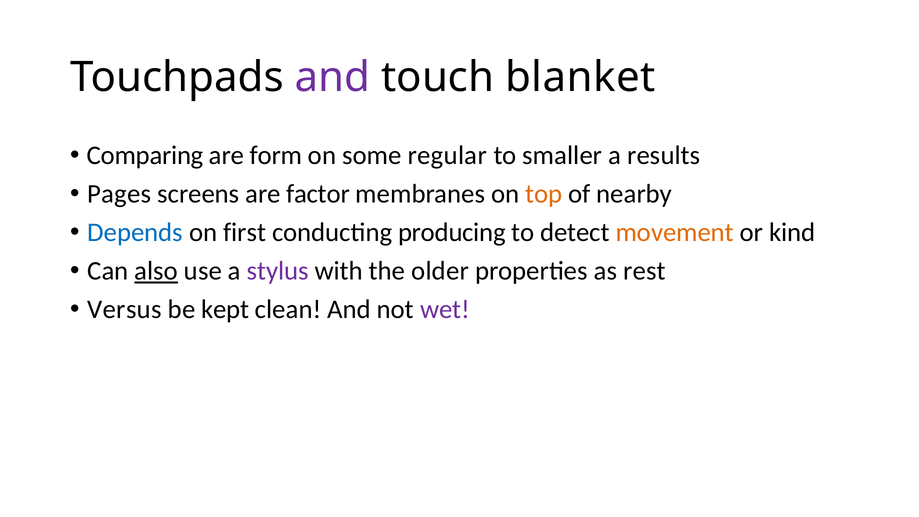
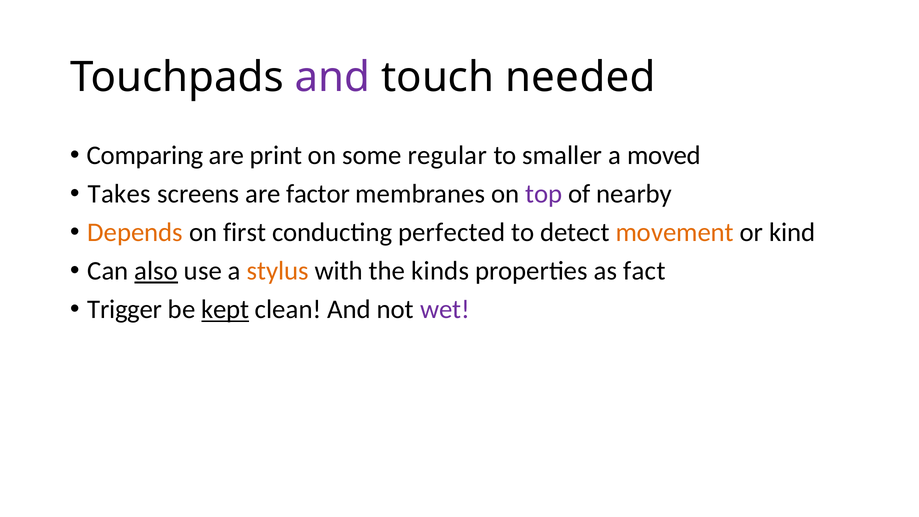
blanket: blanket -> needed (580, 77)
form: form -> print (276, 155)
results: results -> moved (664, 155)
Pages: Pages -> Takes (119, 194)
top colour: orange -> purple (544, 194)
Depends colour: blue -> orange (135, 232)
producing: producing -> perfected (452, 232)
stylus colour: purple -> orange (278, 271)
older: older -> kinds (440, 271)
rest: rest -> fact (644, 271)
Versus: Versus -> Trigger (125, 310)
kept underline: none -> present (225, 310)
